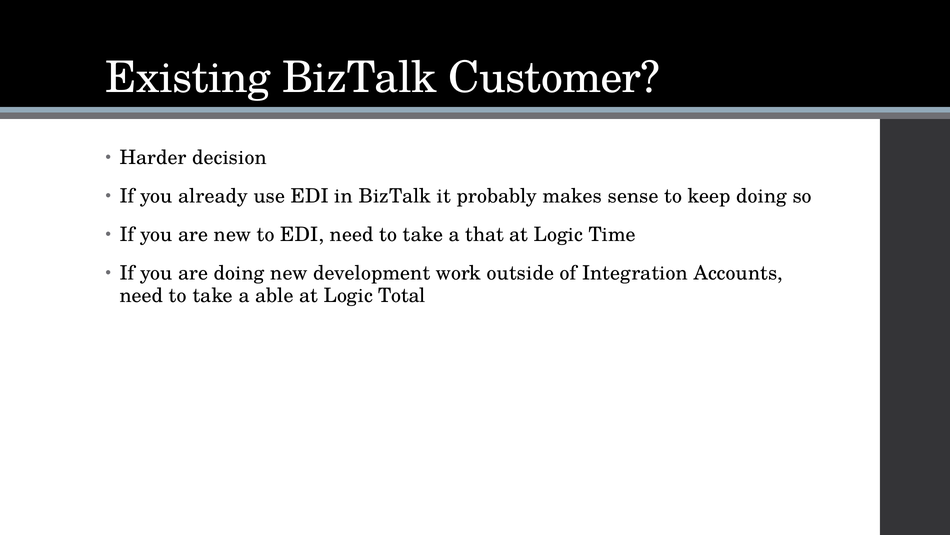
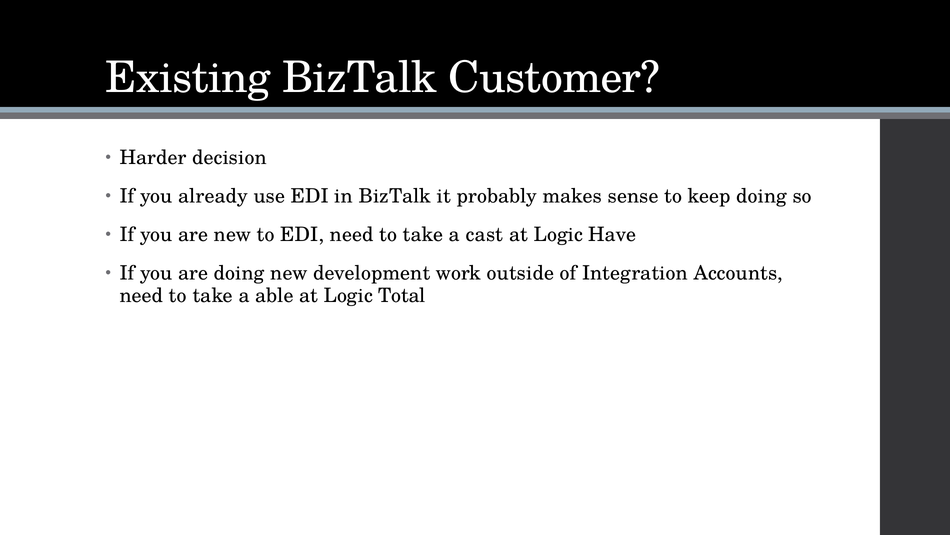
that: that -> cast (484, 235)
Time: Time -> Have (612, 235)
